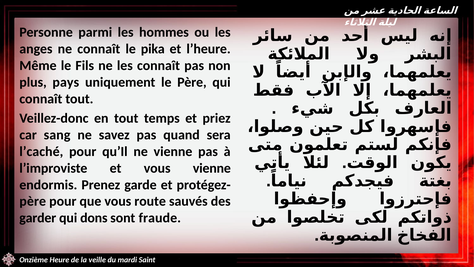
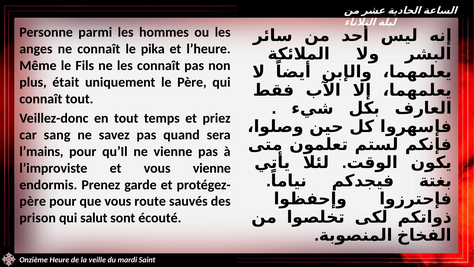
pays: pays -> était (66, 82)
l’caché: l’caché -> l’mains (41, 151)
garder: garder -> prison (38, 218)
dons: dons -> salut (94, 218)
fraude: fraude -> écouté (160, 218)
